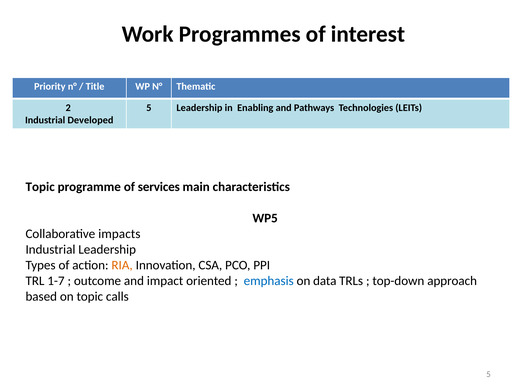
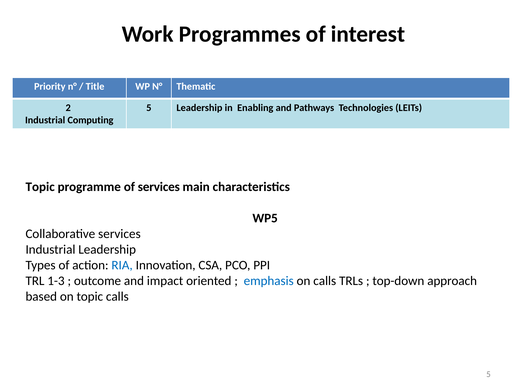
Developed: Developed -> Computing (90, 120)
Collaborative impacts: impacts -> services (119, 234)
RIA colour: orange -> blue (122, 265)
1-7: 1-7 -> 1-3 (56, 281)
on data: data -> calls (325, 281)
